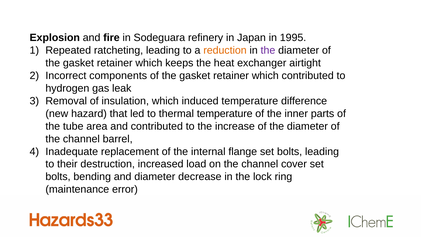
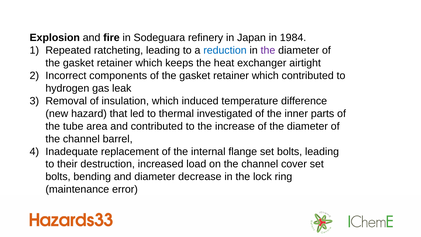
1995: 1995 -> 1984 (293, 38)
reduction colour: orange -> blue (225, 50)
thermal temperature: temperature -> investigated (225, 114)
